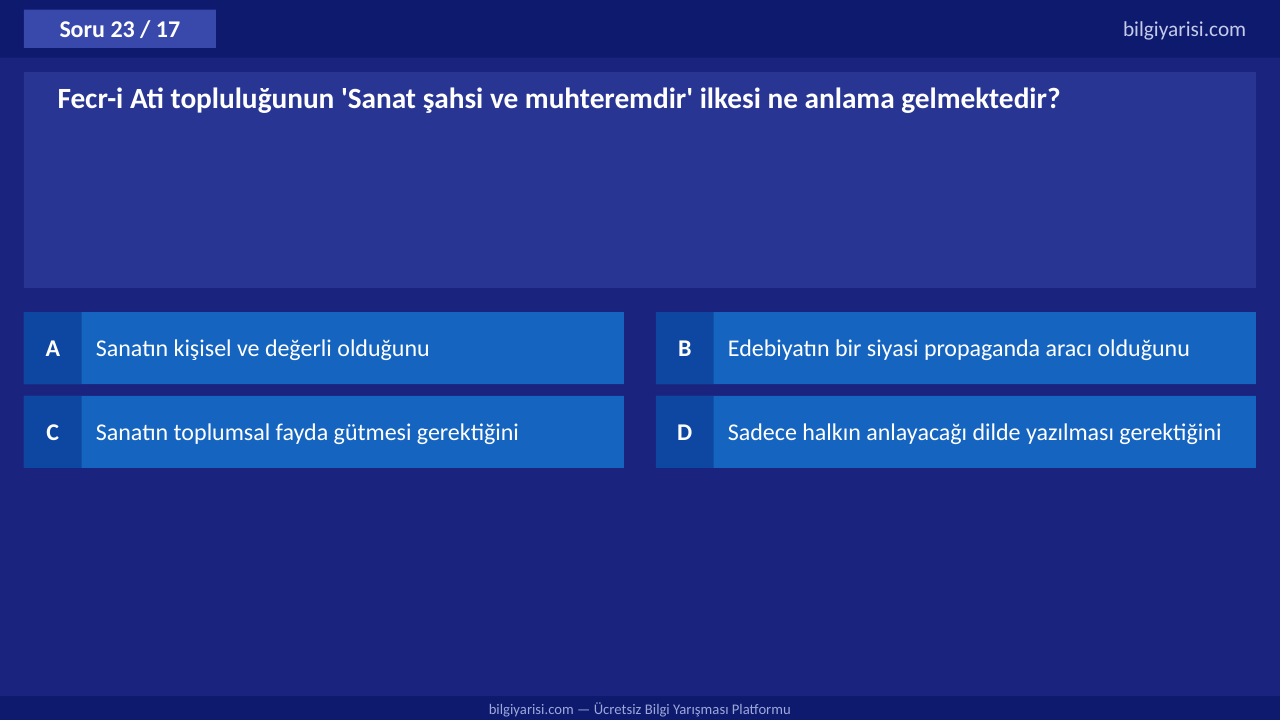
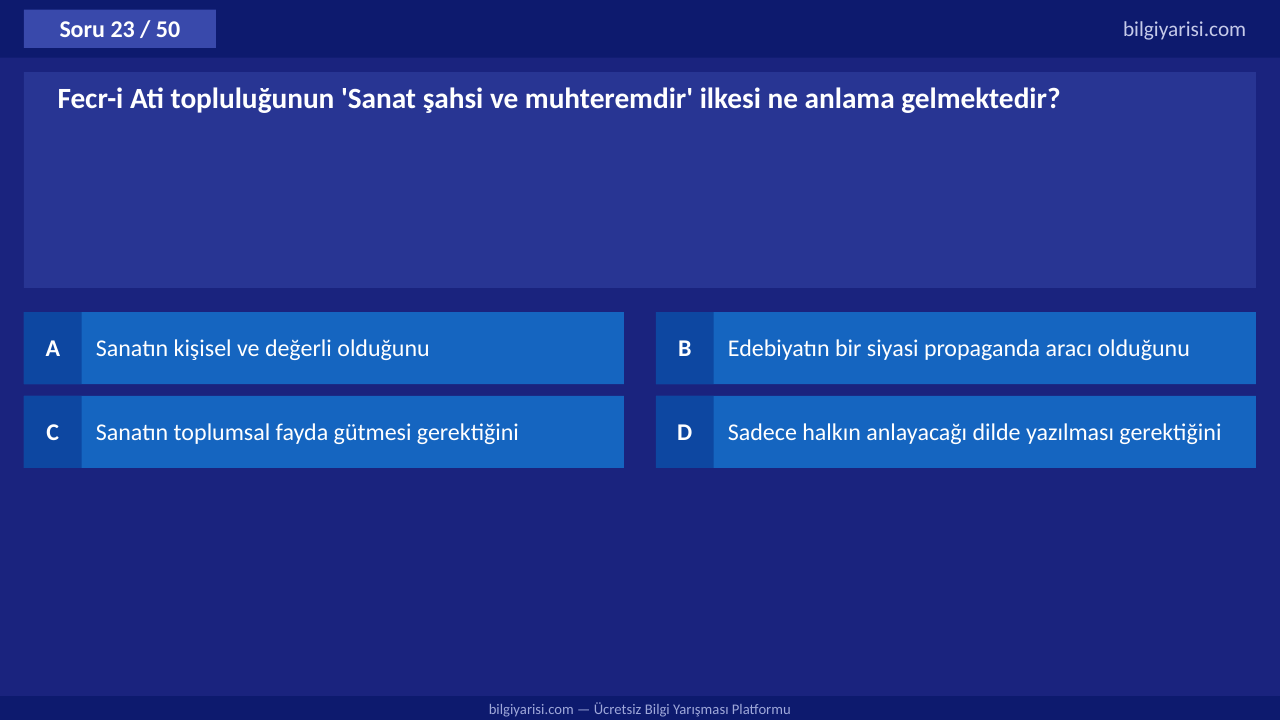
17: 17 -> 50 (168, 29)
